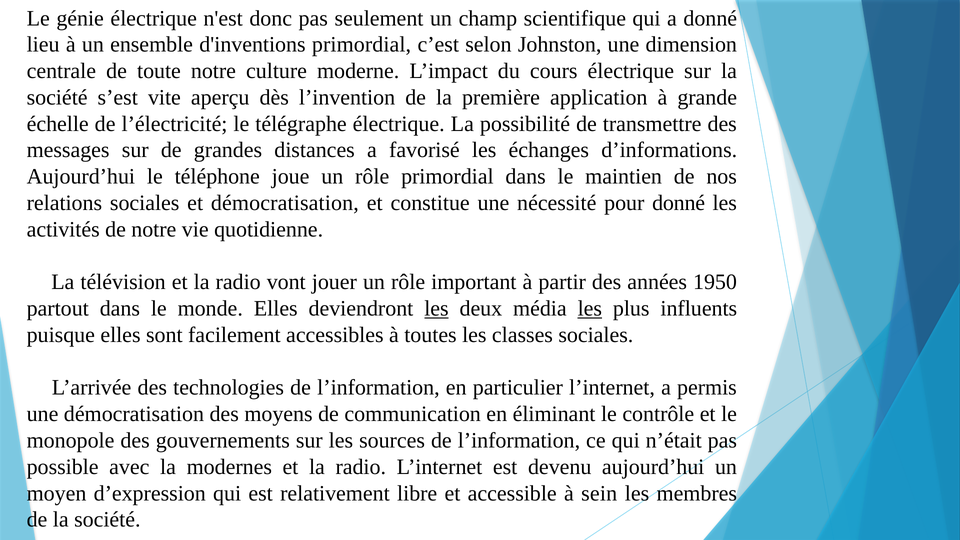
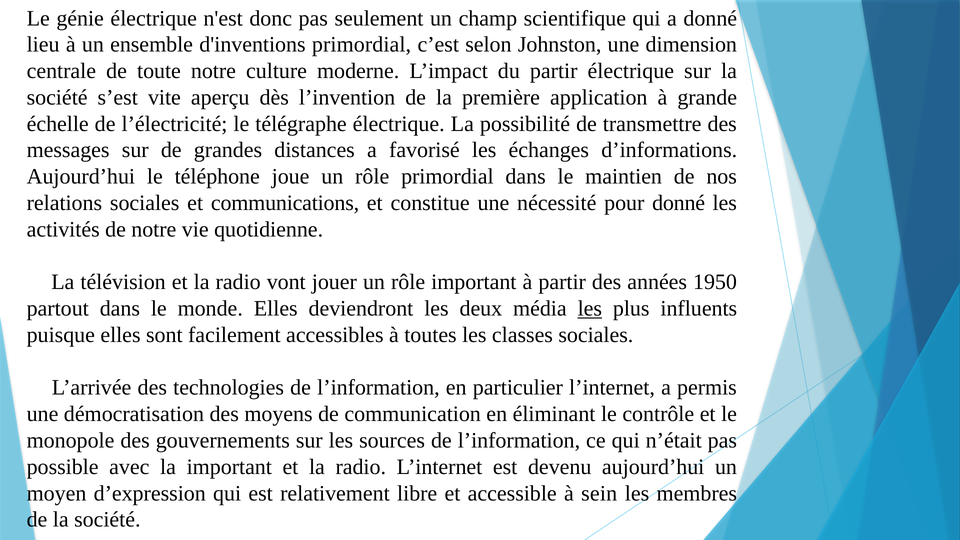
du cours: cours -> partir (554, 71)
et démocratisation: démocratisation -> communications (285, 203)
les underline: present -> none (436, 309)
la modernes: modernes -> important (229, 467)
